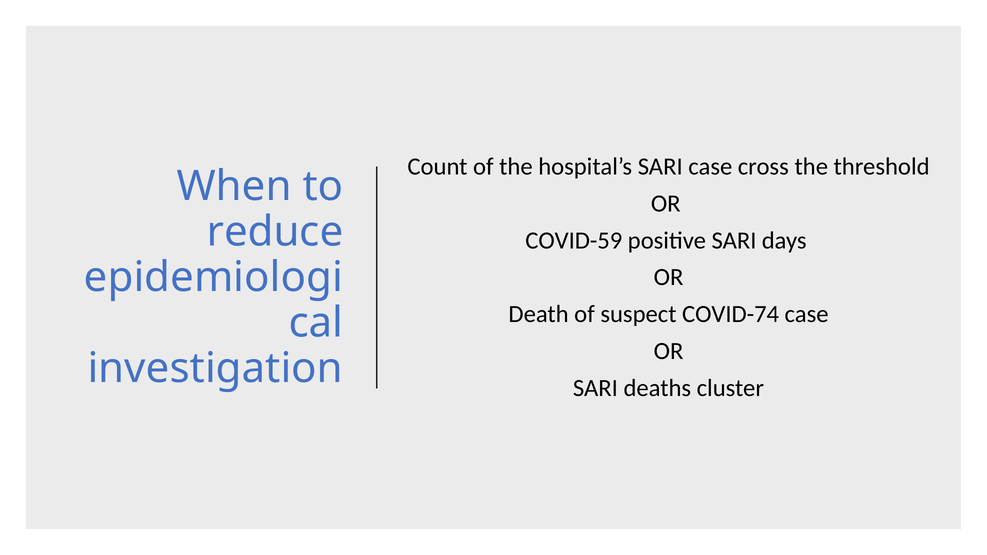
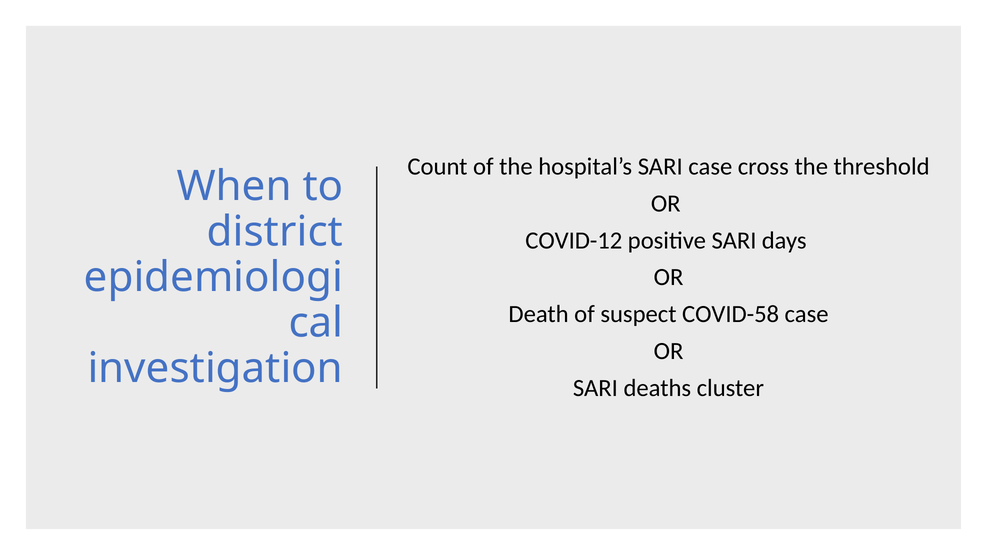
reduce: reduce -> district (275, 232)
COVID-59: COVID-59 -> COVID-12 (574, 241)
COVID-74: COVID-74 -> COVID-58 (731, 314)
